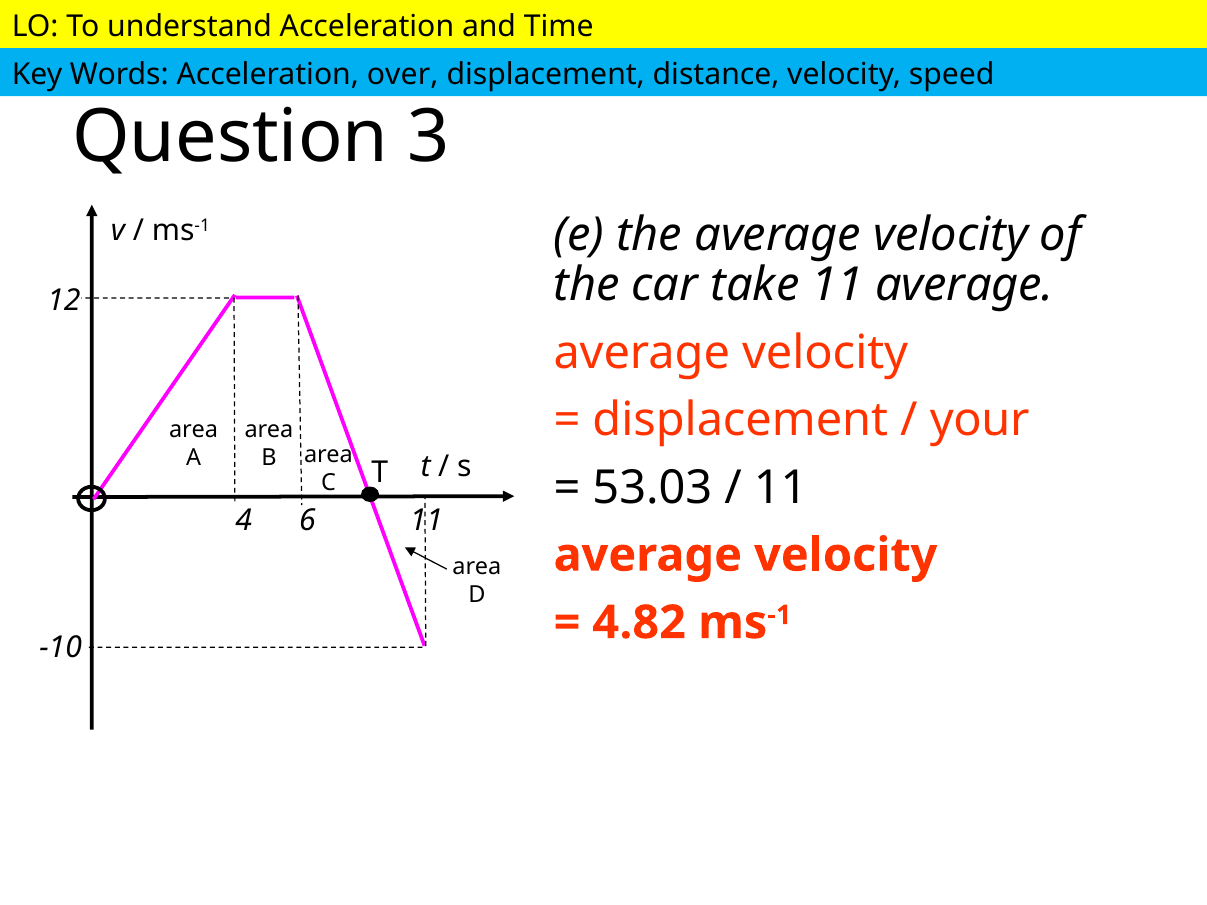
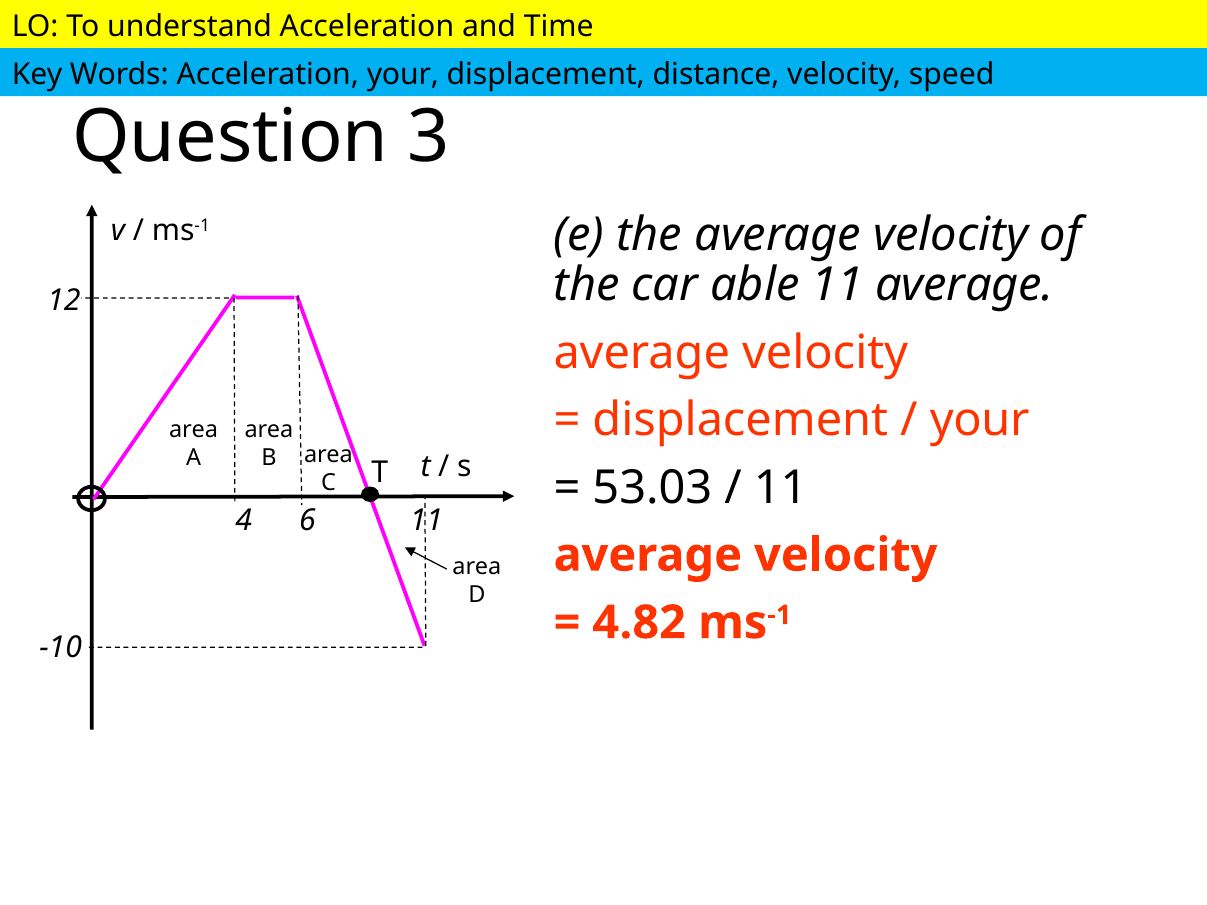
over: over -> your (403, 74)
take: take -> able (755, 285)
